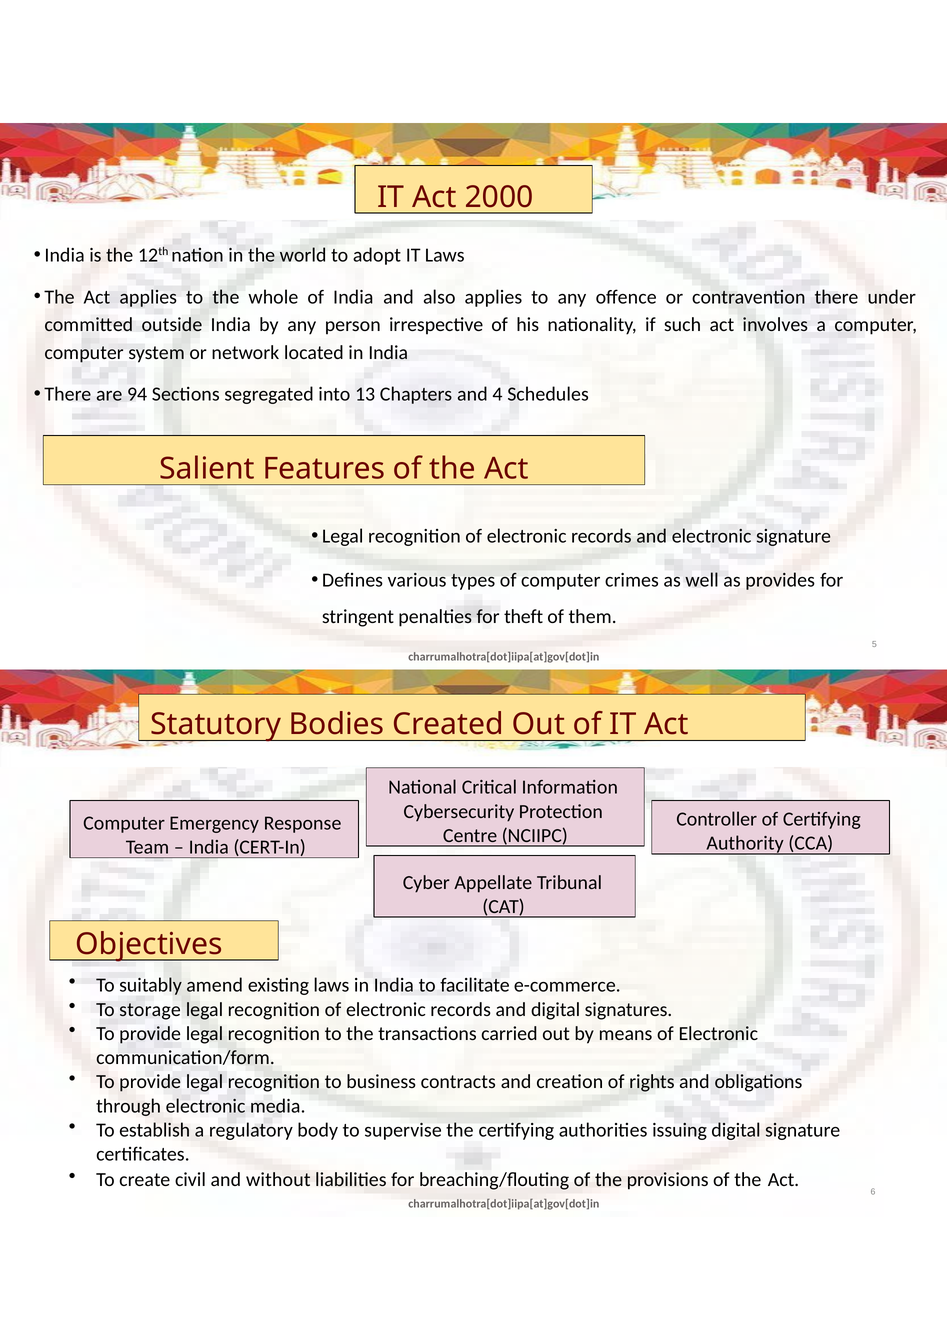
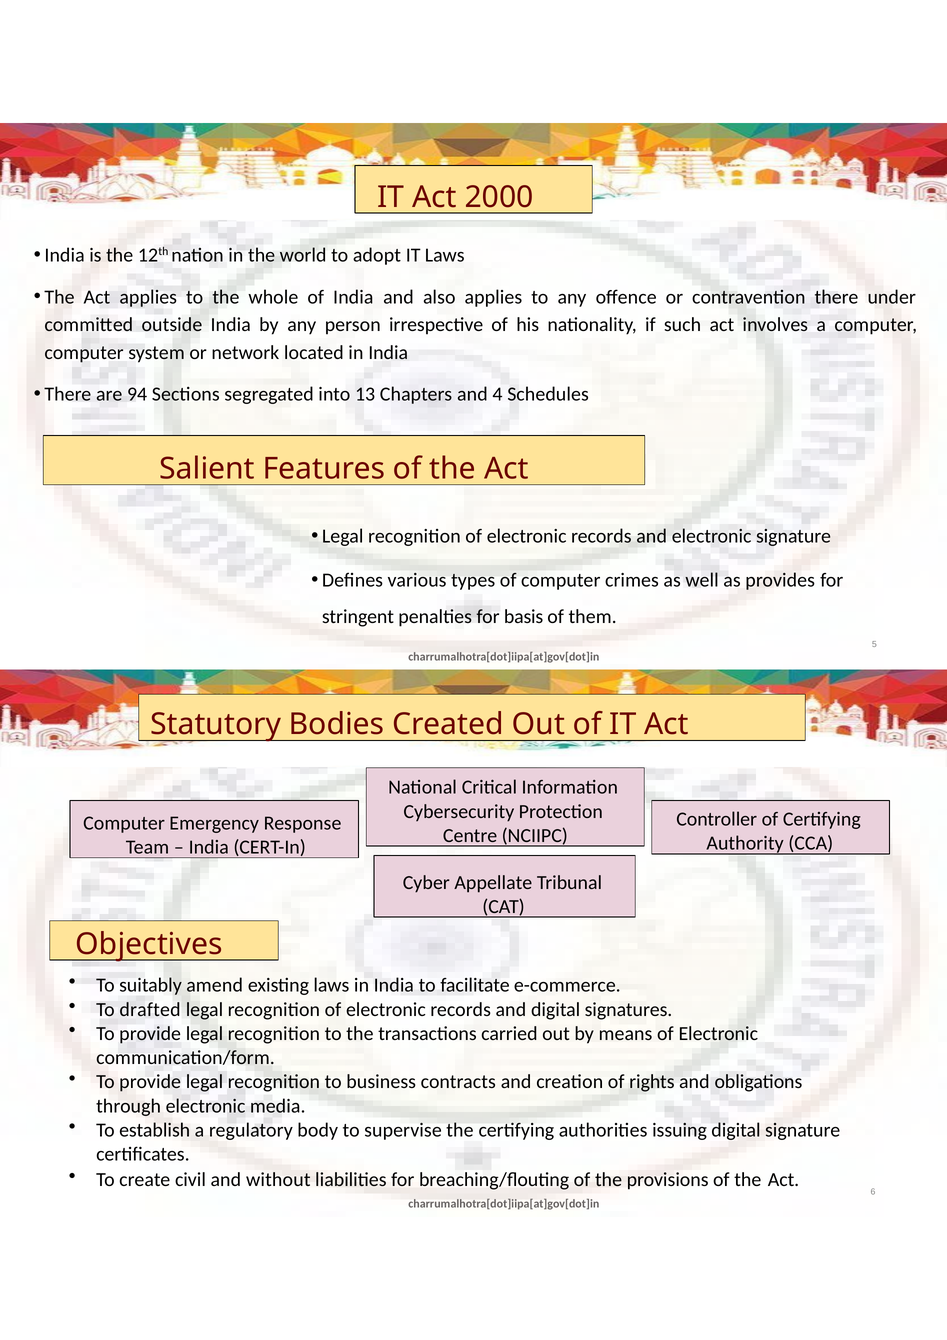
theft: theft -> basis (524, 617)
storage: storage -> drafted (150, 1010)
